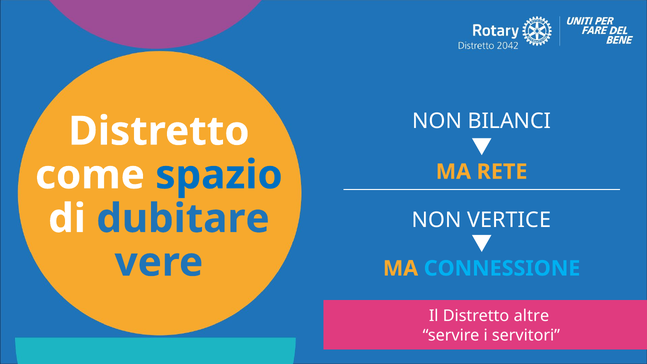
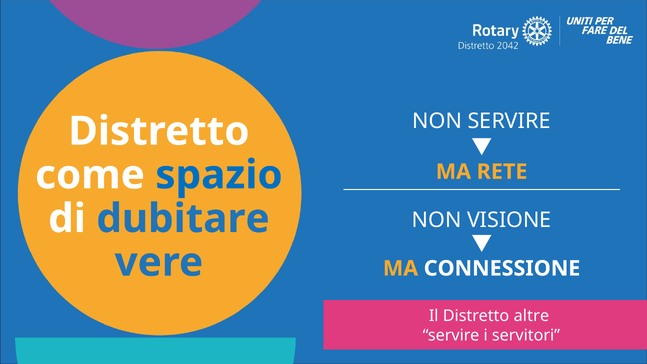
NON BILANCI: BILANCI -> SERVIRE (509, 121)
VERTICE: VERTICE -> VISIONE (509, 220)
CONNESSIONE colour: light blue -> white (502, 268)
